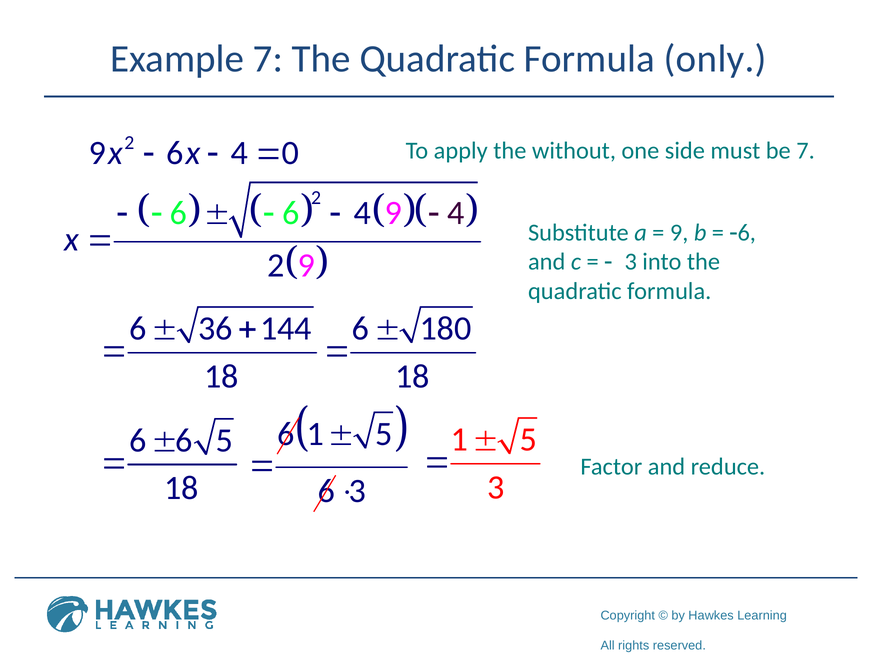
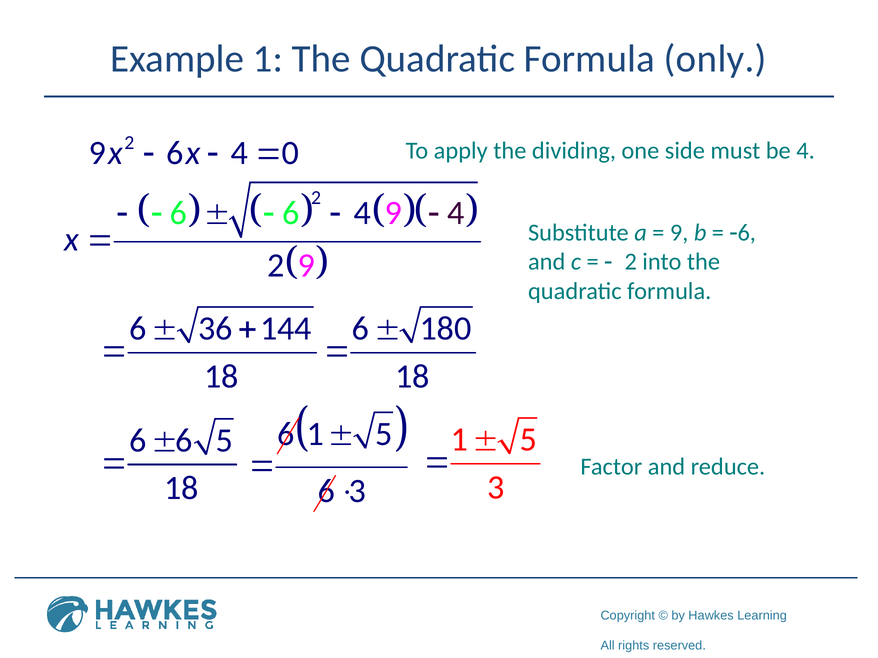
Example 7: 7 -> 1 (268, 59)
without: without -> dividing (574, 151)
be 7: 7 -> 4 (806, 151)
3: 3 -> 2 (631, 262)
